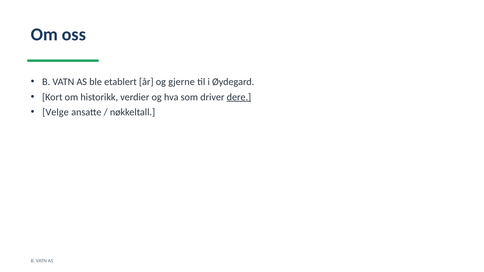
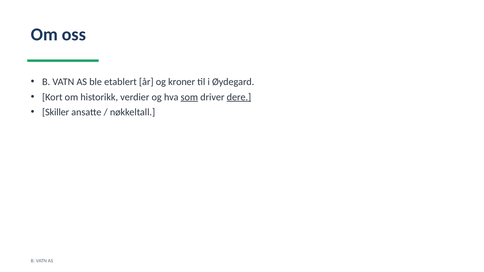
gjerne: gjerne -> kroner (182, 82)
som underline: none -> present (189, 97)
Velge: Velge -> Skiller (56, 112)
